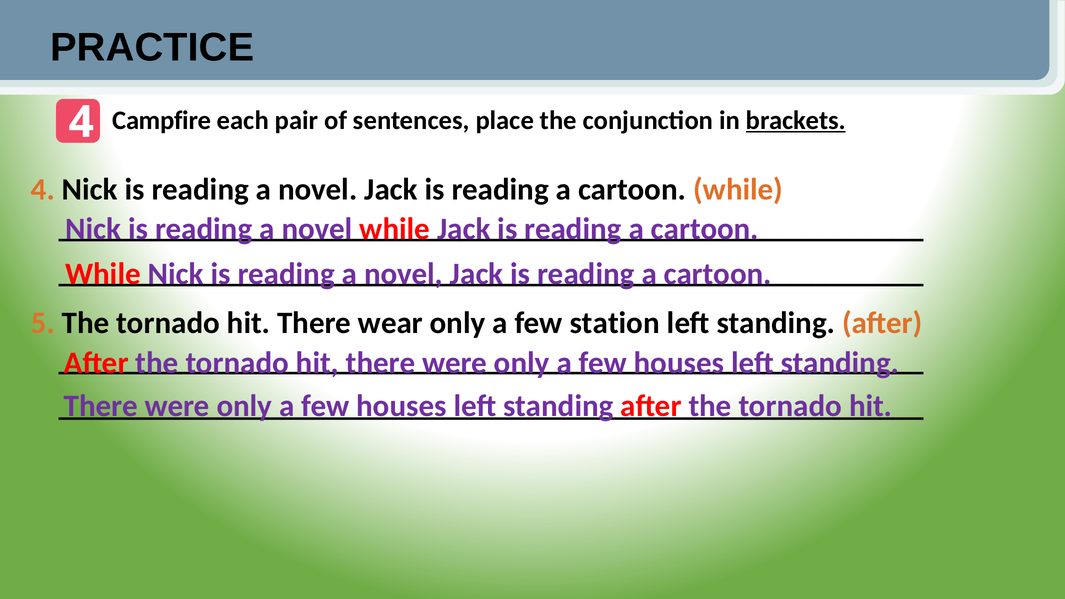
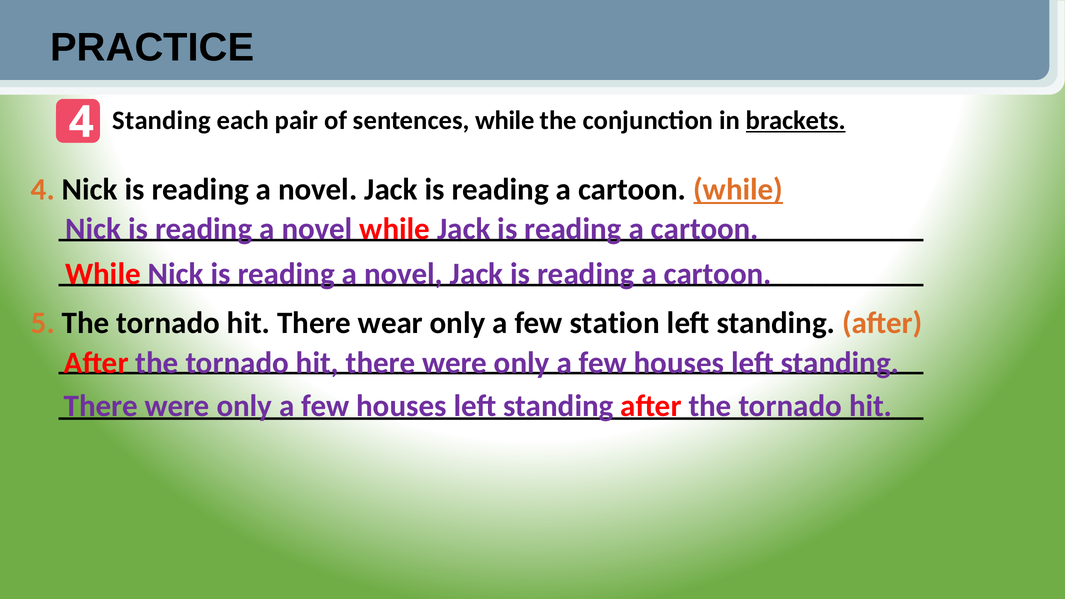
Campfire: Campfire -> Standing (162, 120)
sentences place: place -> while (505, 120)
while underline: none -> present (738, 190)
